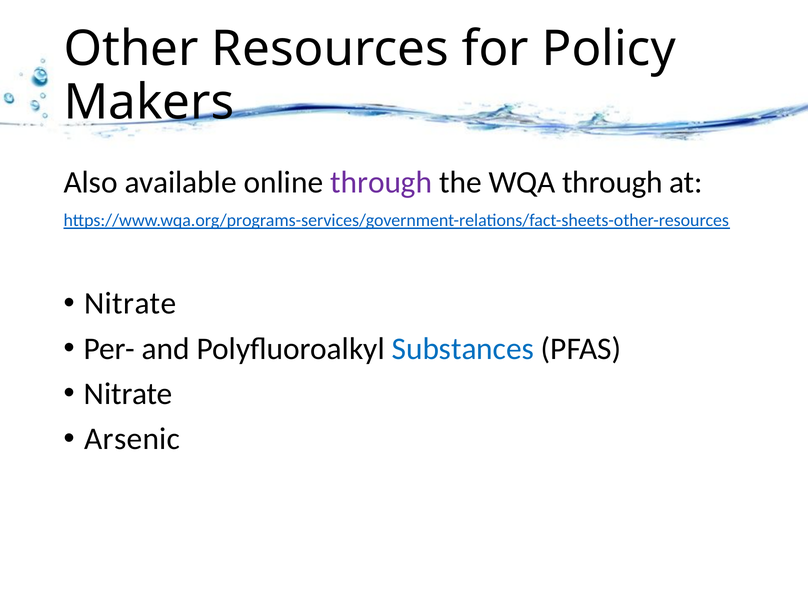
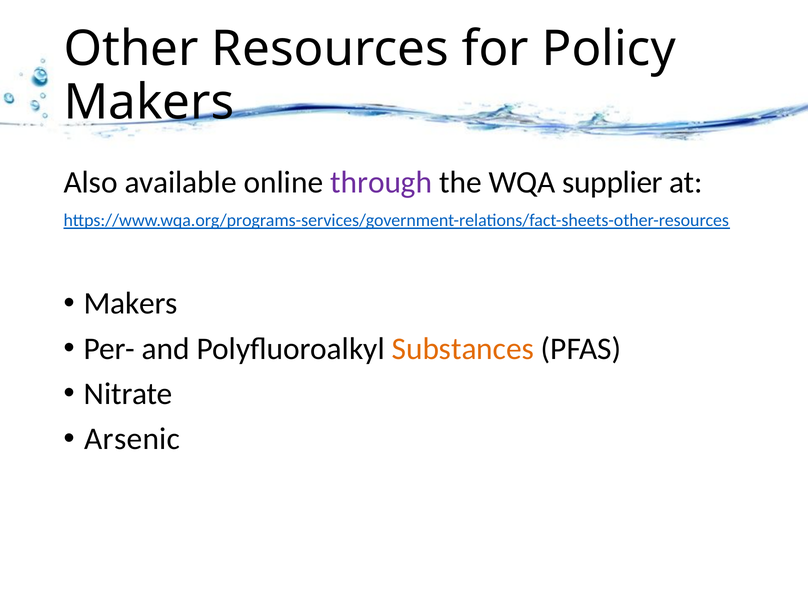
WQA through: through -> supplier (612, 182)
Nitrate: Nitrate -> Makers (131, 303)
Substances colour: blue -> orange (463, 349)
